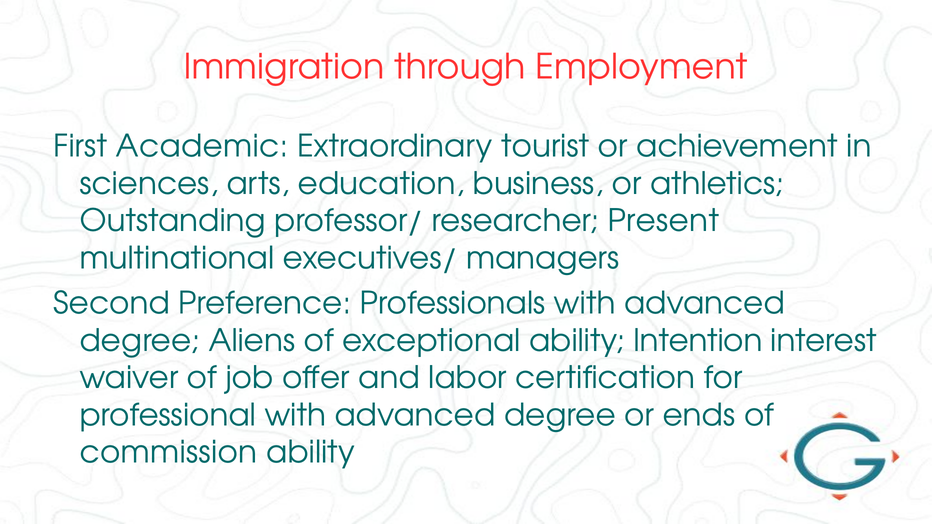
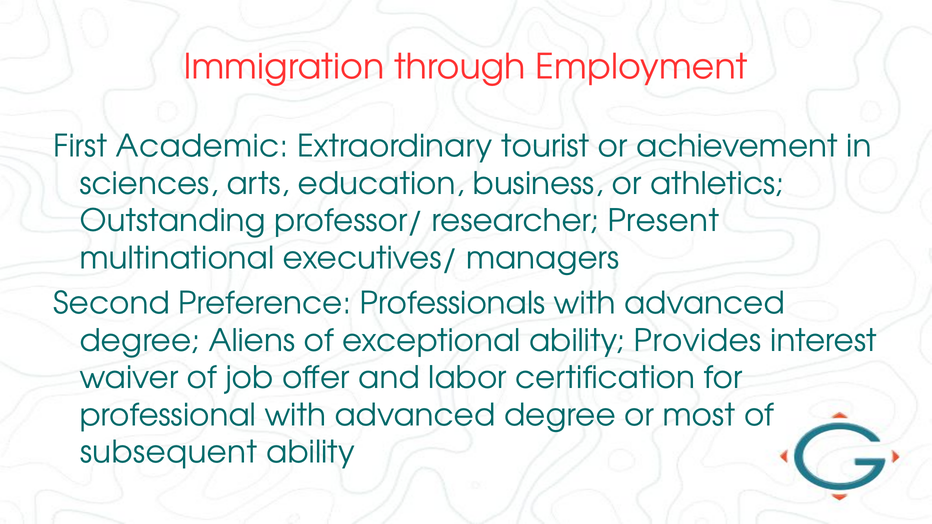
Intention: Intention -> Provides (698, 341)
ends: ends -> most (699, 415)
commission: commission -> subsequent (169, 453)
